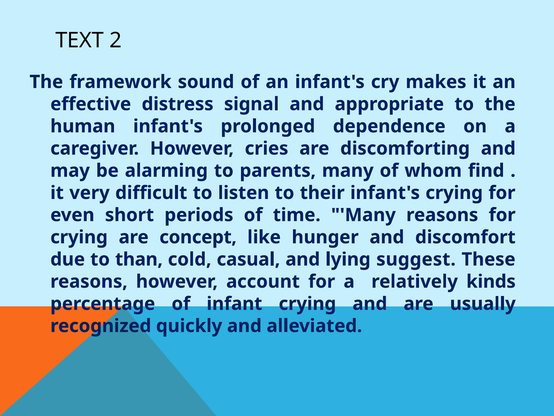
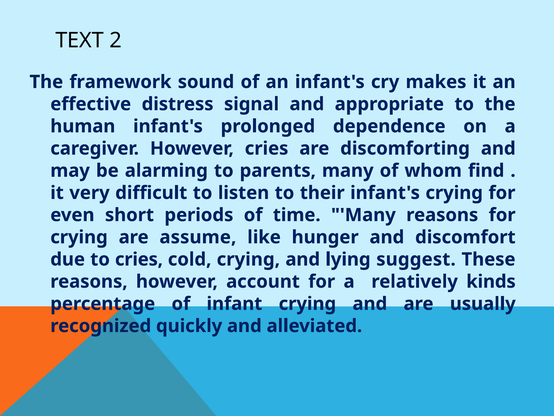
concept: concept -> assume (198, 237)
to than: than -> cries (139, 259)
cold casual: casual -> crying (248, 259)
